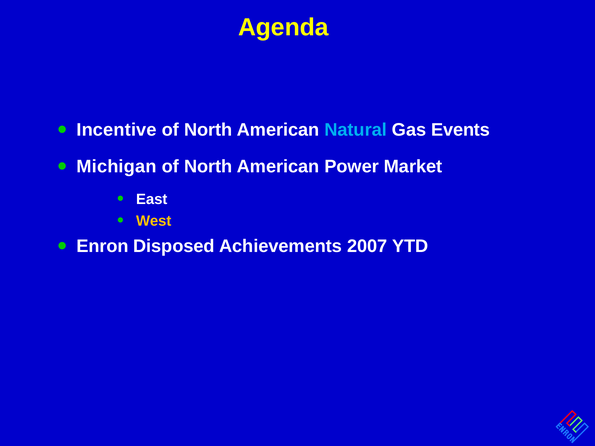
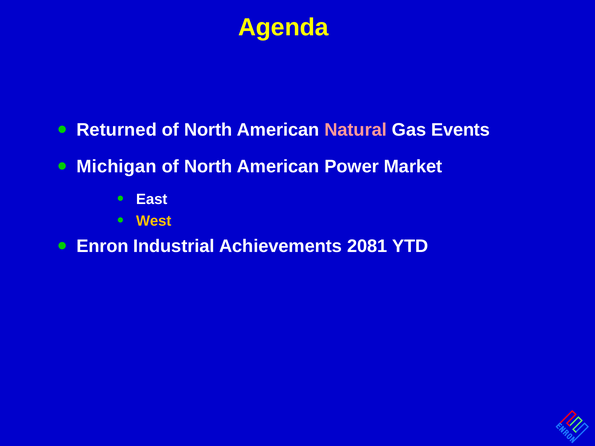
Incentive: Incentive -> Returned (117, 130)
Natural colour: light blue -> pink (356, 130)
Disposed: Disposed -> Industrial (174, 246)
2007: 2007 -> 2081 (367, 246)
